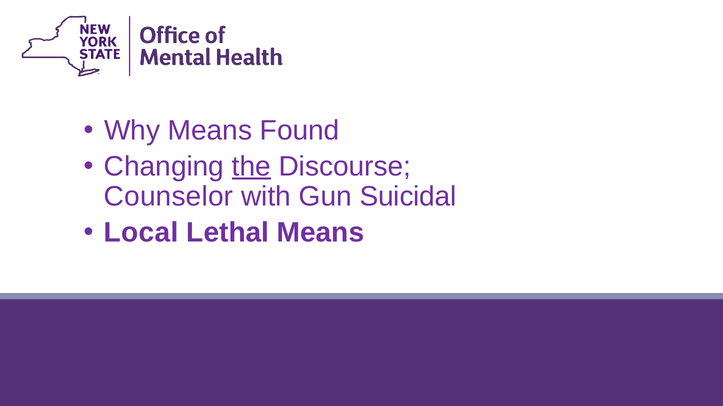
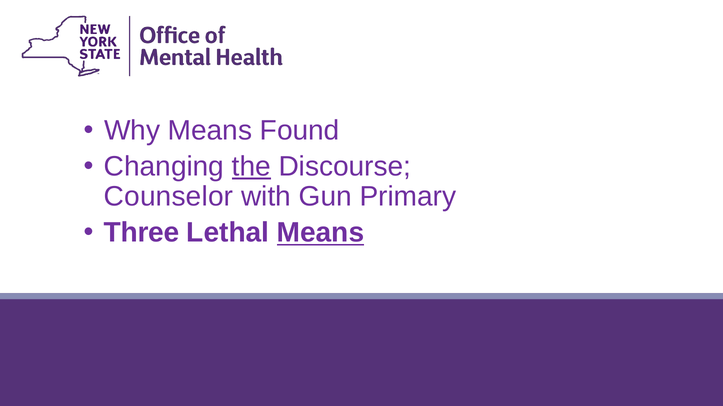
Suicidal: Suicidal -> Primary (408, 197)
Local: Local -> Three (141, 233)
Means underline: none -> present (321, 233)
